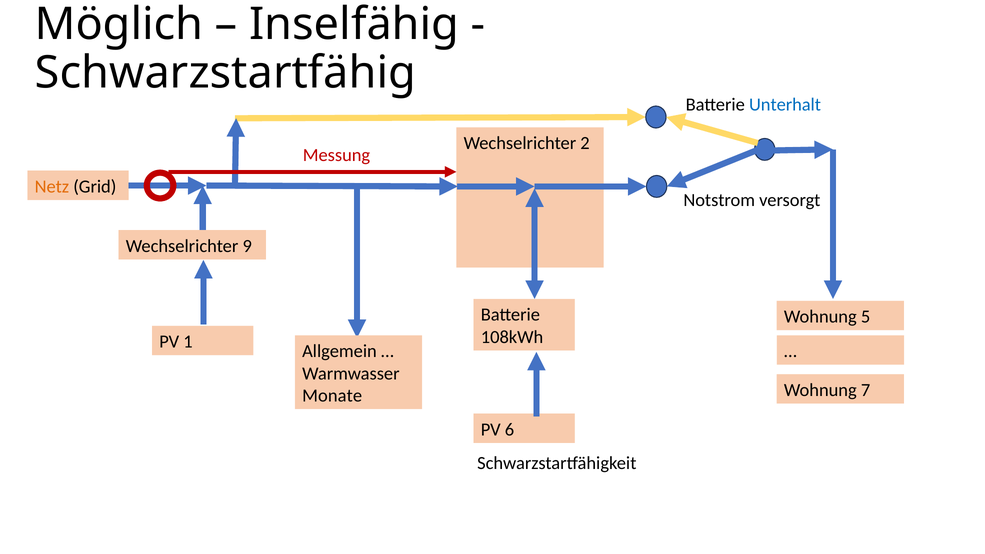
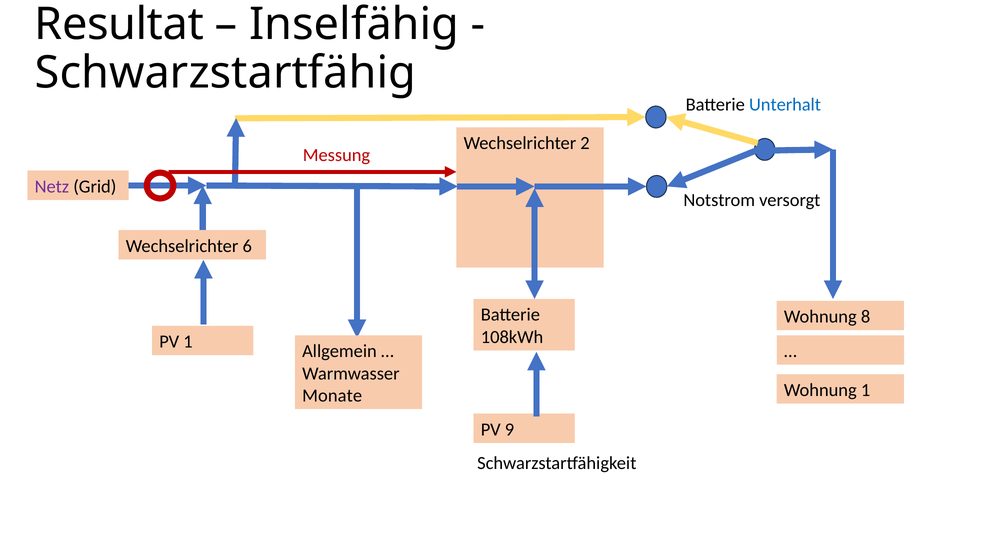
Möglich: Möglich -> Resultat (119, 24)
Netz colour: orange -> purple (52, 187)
9: 9 -> 6 (247, 246)
5: 5 -> 8 (866, 317)
Wohnung 7: 7 -> 1 (866, 390)
6: 6 -> 9 (510, 430)
